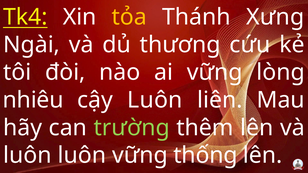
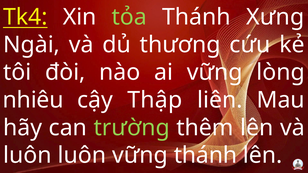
tỏa colour: yellow -> light green (129, 17)
cậy Luôn: Luôn -> Thập (155, 100)
vững thống: thống -> thánh (205, 156)
